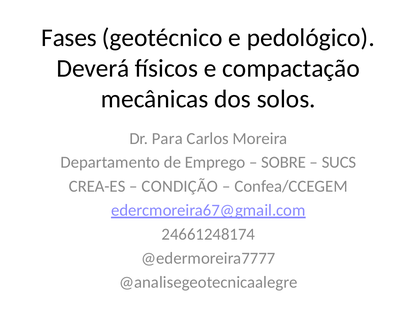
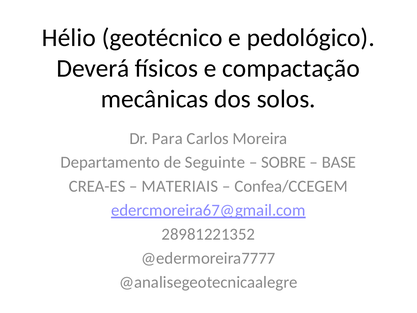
Fases: Fases -> Hélio (69, 38)
Emprego: Emprego -> Seguinte (215, 162)
SUCS: SUCS -> BASE (339, 162)
CONDIÇÃO: CONDIÇÃO -> MATERIAIS (180, 186)
24661248174: 24661248174 -> 28981221352 (208, 234)
